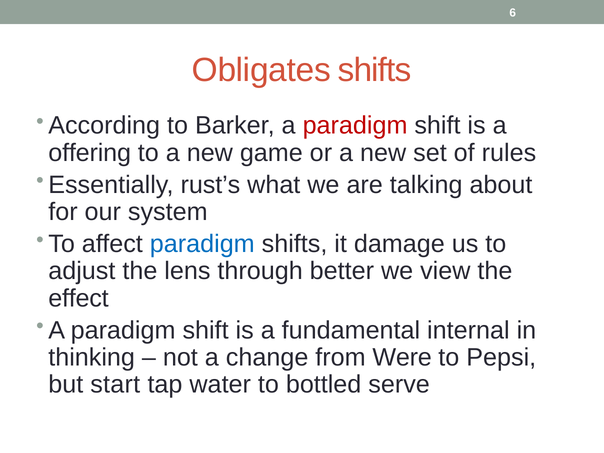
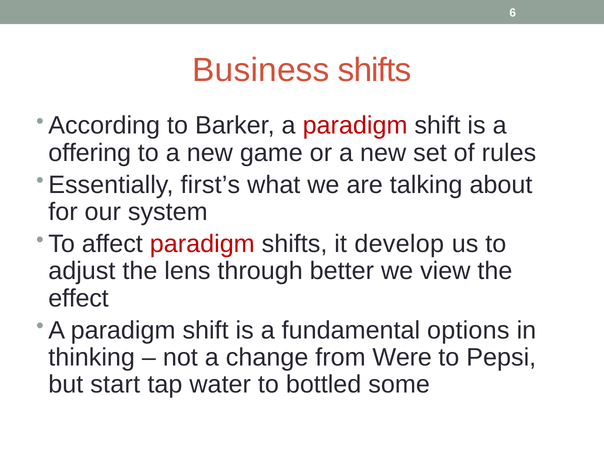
Obligates: Obligates -> Business (261, 70)
rust’s: rust’s -> first’s (210, 185)
paradigm colour: blue -> red (202, 244)
damage: damage -> develop (399, 244)
internal: internal -> options (468, 330)
serve: serve -> some (399, 385)
